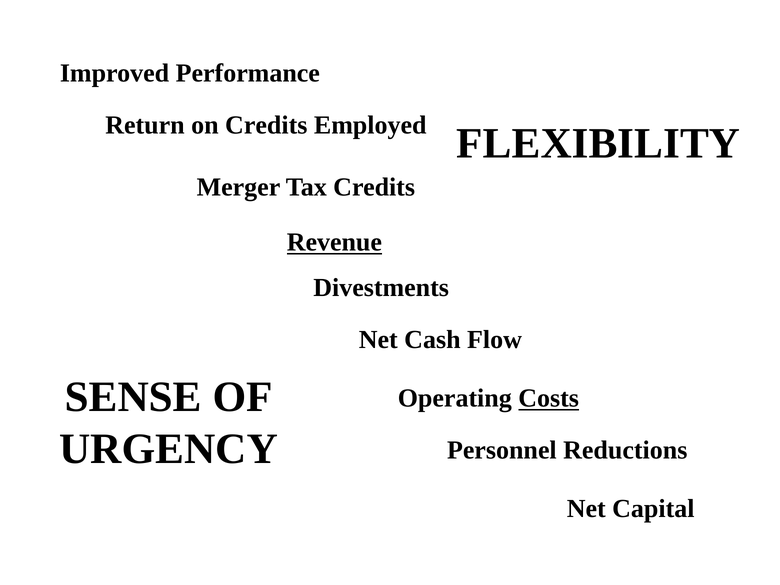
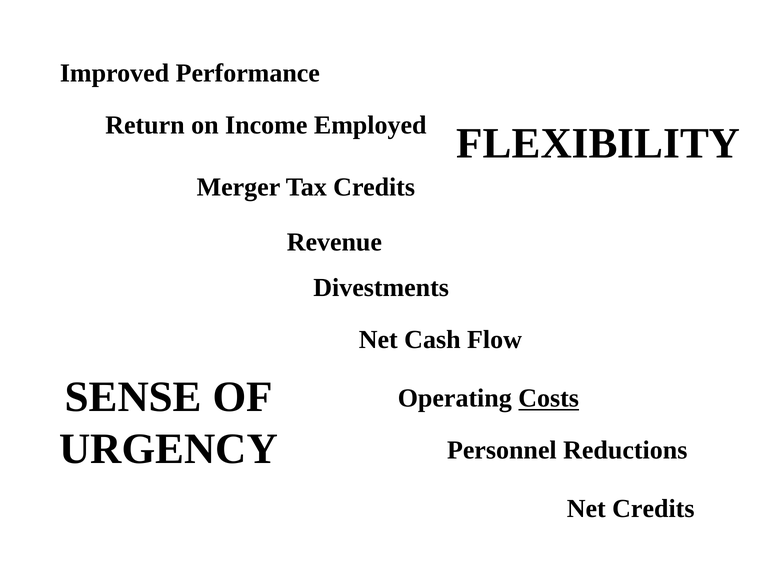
on Credits: Credits -> Income (266, 125)
Revenue underline: present -> none (334, 242)
Net Capital: Capital -> Credits (653, 509)
